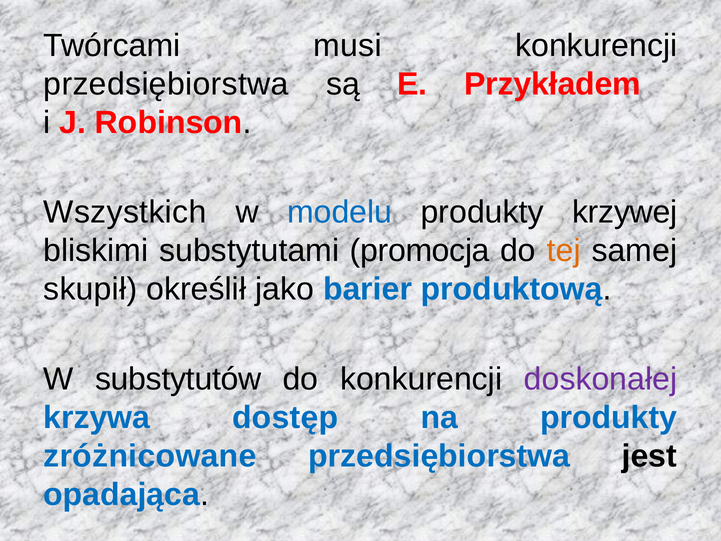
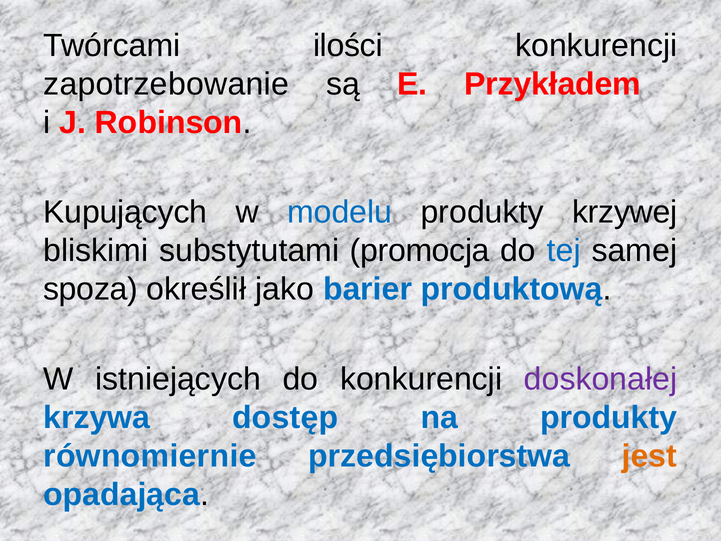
musi: musi -> ilości (348, 46)
przedsiębiorstwa: przedsiębiorstwa -> zapotrzebowanie (166, 84)
Wszystkich: Wszystkich -> Kupujących (125, 212)
tej colour: orange -> blue (564, 251)
skupił: skupił -> spoza (91, 289)
substytutów: substytutów -> istniejących (178, 379)
zróżnicowane: zróżnicowane -> równomiernie (150, 456)
jest colour: black -> orange (649, 456)
